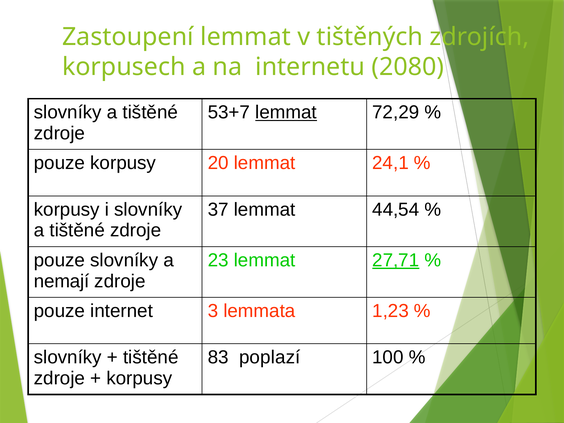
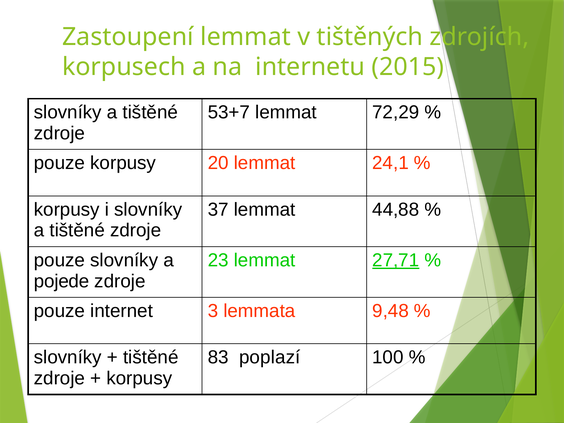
2080: 2080 -> 2015 (408, 67)
lemmat underline: present -> none (286, 112)
44,54: 44,54 -> 44,88 (396, 209)
nemají: nemají -> pojede (62, 281)
1,23: 1,23 -> 9,48 (391, 311)
